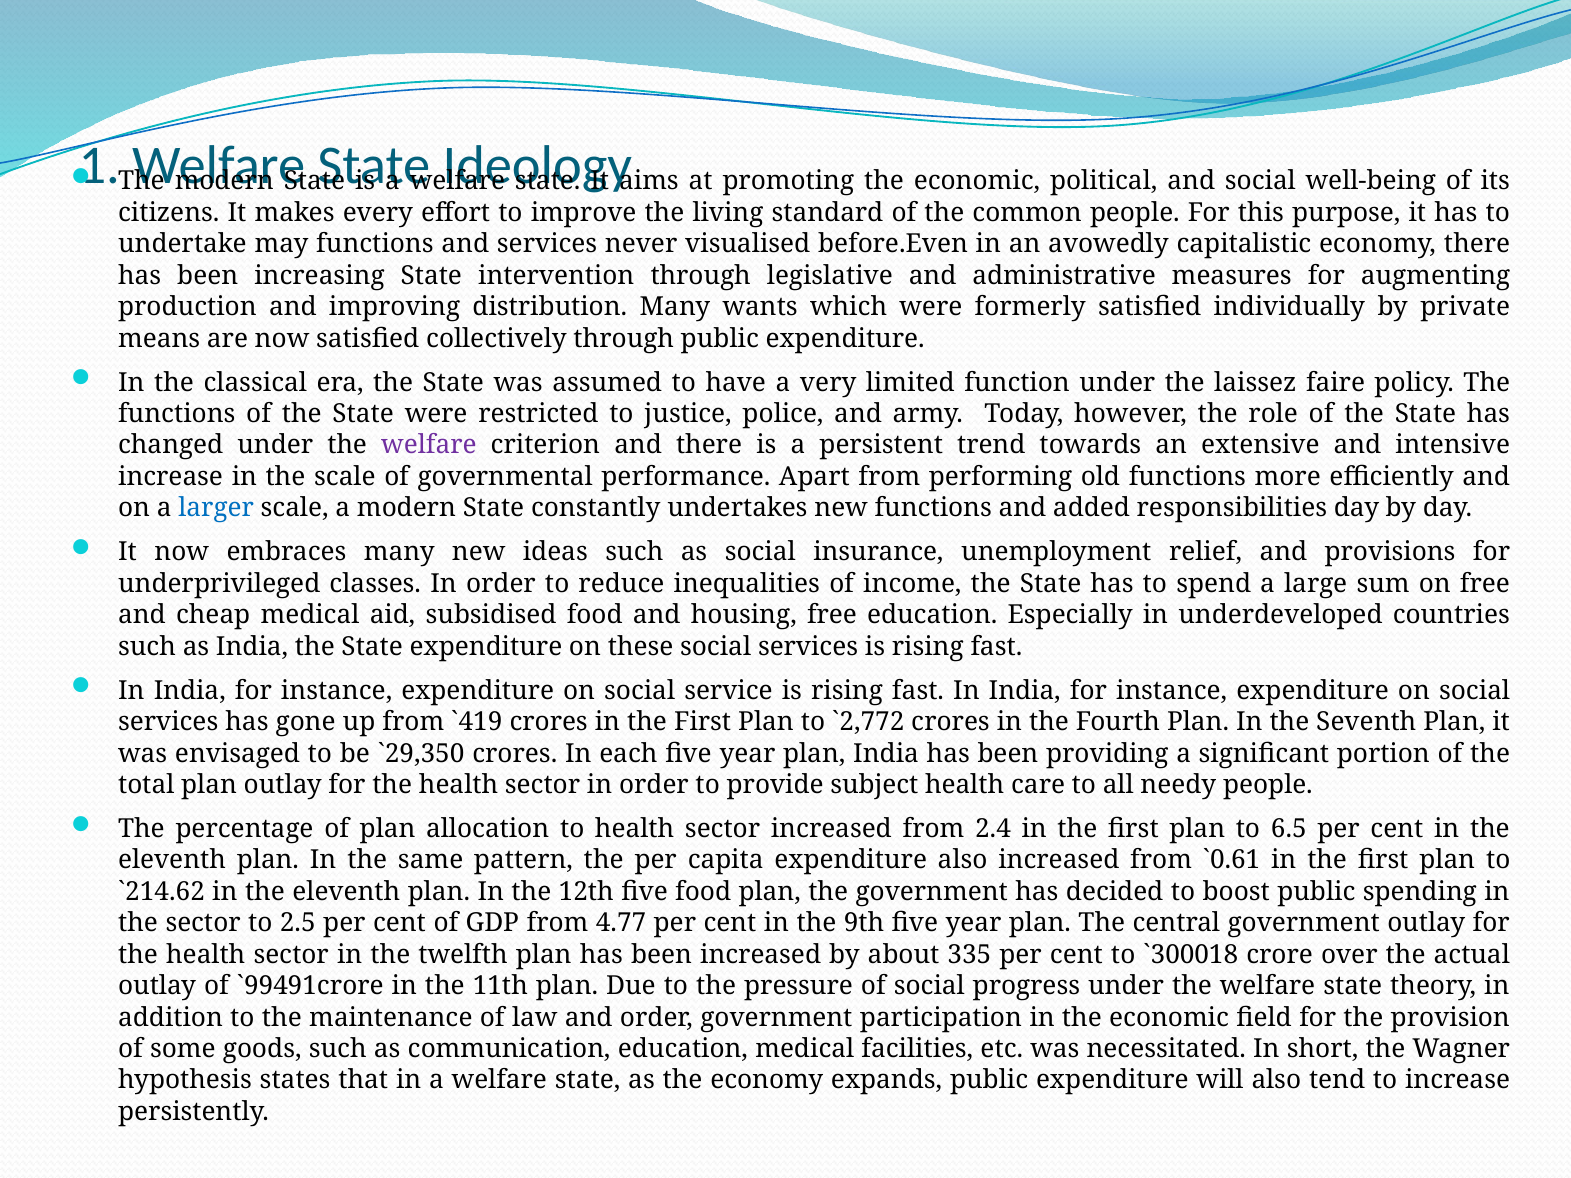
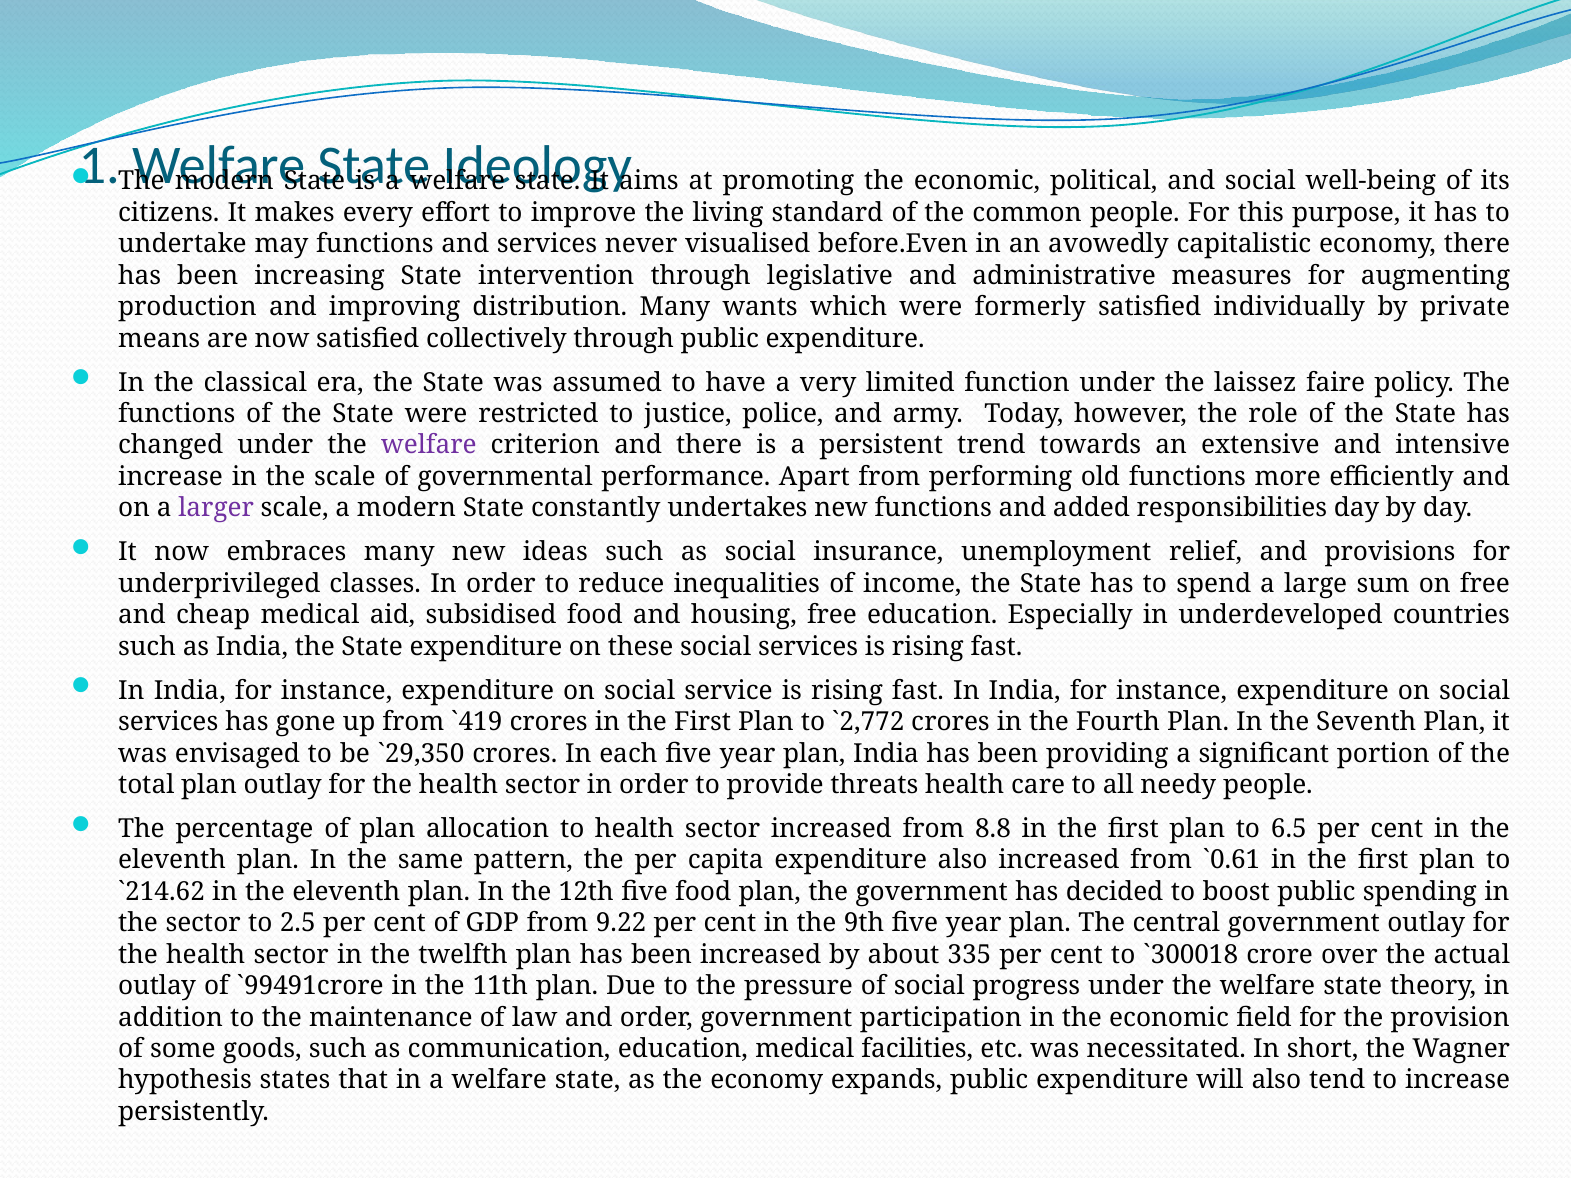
larger colour: blue -> purple (216, 508)
subject: subject -> threats (874, 785)
2.4: 2.4 -> 8.8 (993, 829)
4.77: 4.77 -> 9.22 (621, 923)
